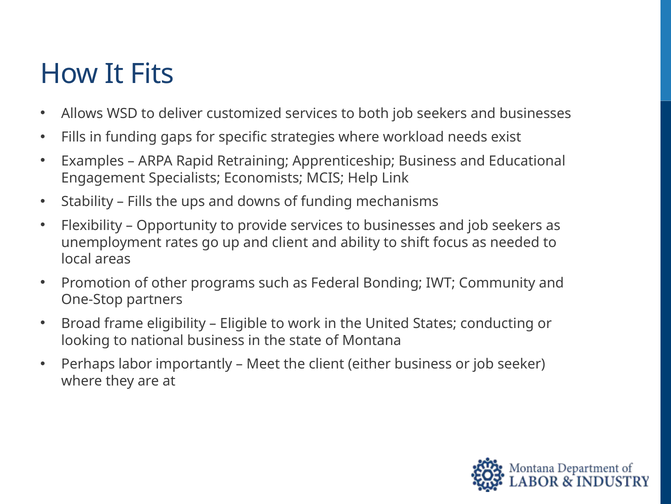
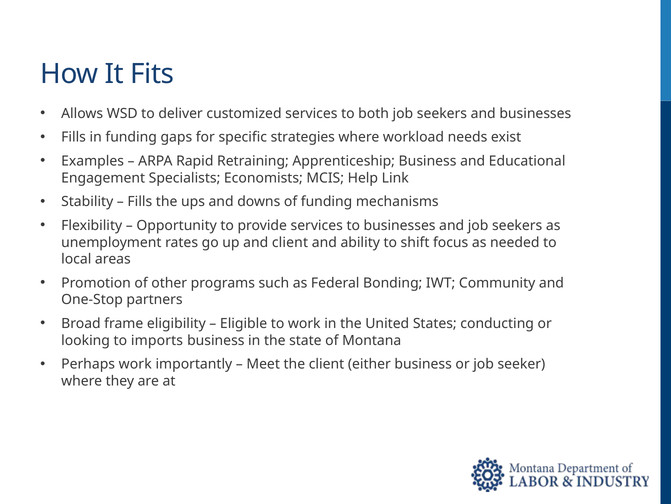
national: national -> imports (157, 340)
Perhaps labor: labor -> work (135, 364)
